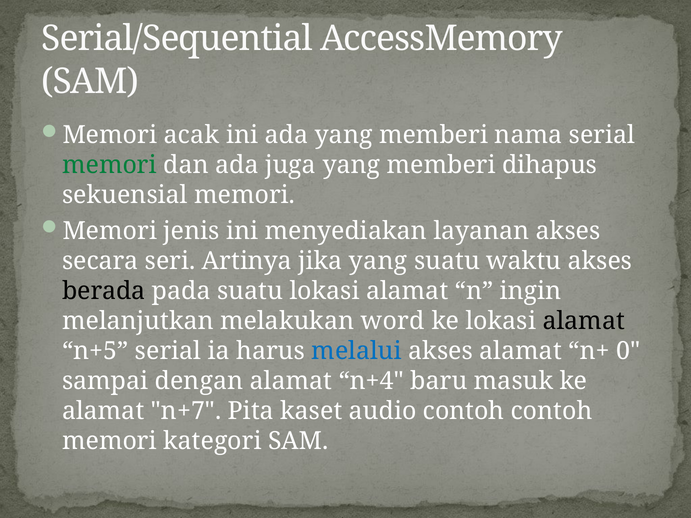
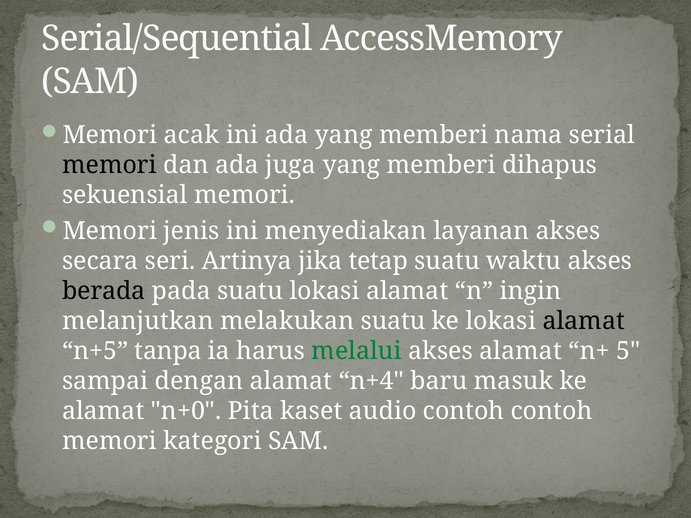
memori colour: green -> black (109, 165)
jika yang: yang -> tetap (378, 261)
melakukan word: word -> suatu (393, 321)
n+5 serial: serial -> tanpa (168, 351)
melalui colour: blue -> green (357, 351)
0: 0 -> 5 (628, 351)
n+7: n+7 -> n+0 (186, 411)
